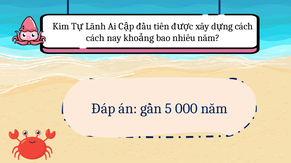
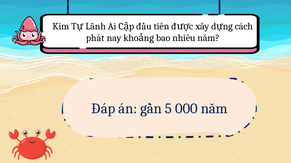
cách: cách -> phát (95, 38)
